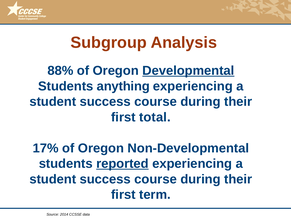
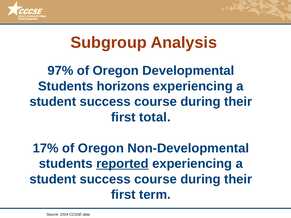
88%: 88% -> 97% (60, 71)
Developmental underline: present -> none (188, 71)
anything: anything -> horizons (123, 86)
